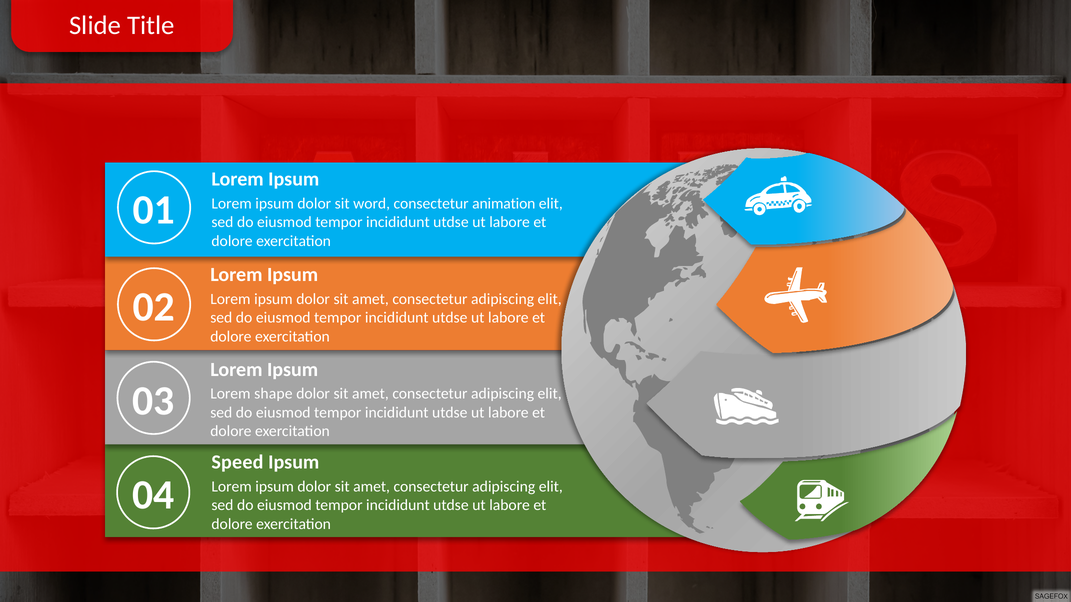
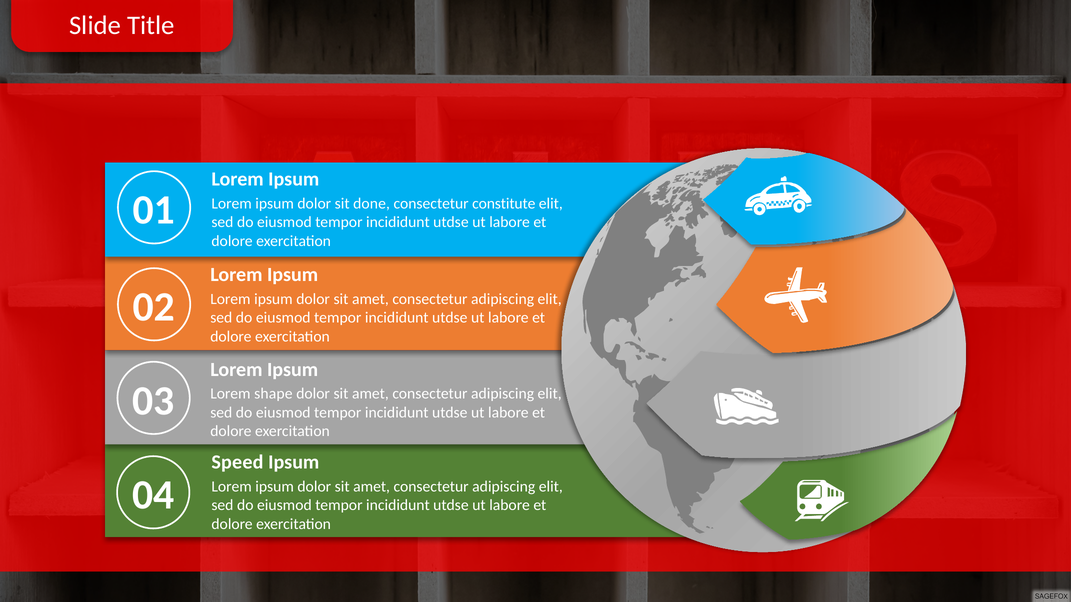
word: word -> done (372, 204)
animation: animation -> constitute (504, 204)
